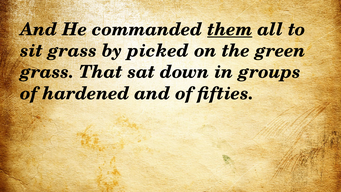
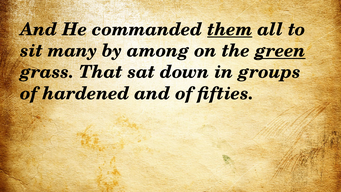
sit grass: grass -> many (72, 51)
picked: picked -> among (158, 51)
green underline: none -> present (280, 51)
